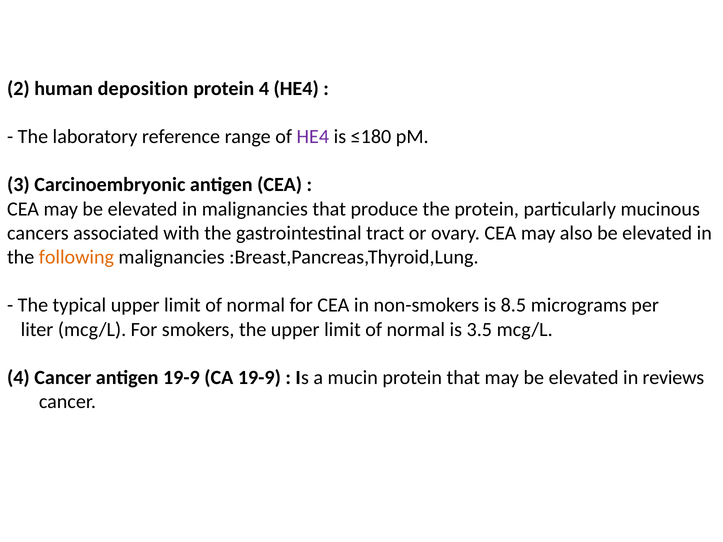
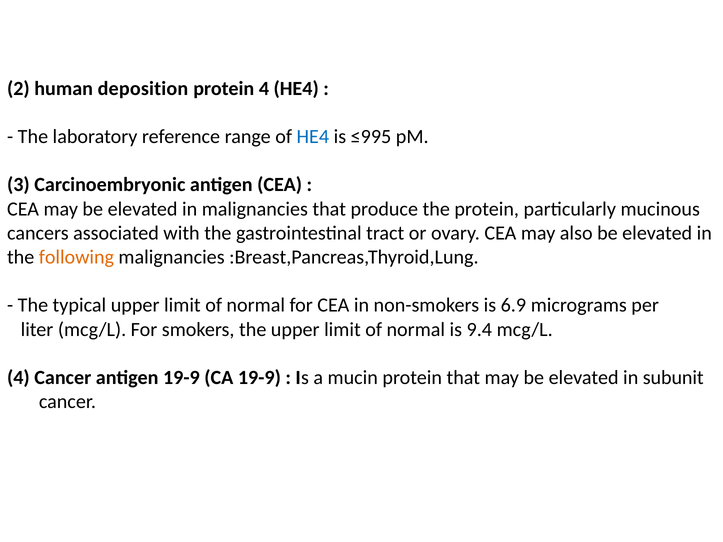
HE4 colour: purple -> blue (313, 137)
≤180: ≤180 -> ≤995 (371, 137)
8.5: 8.5 -> 6.9 (513, 305)
3.5: 3.5 -> 9.4 (479, 330)
reviews: reviews -> subunit (673, 378)
